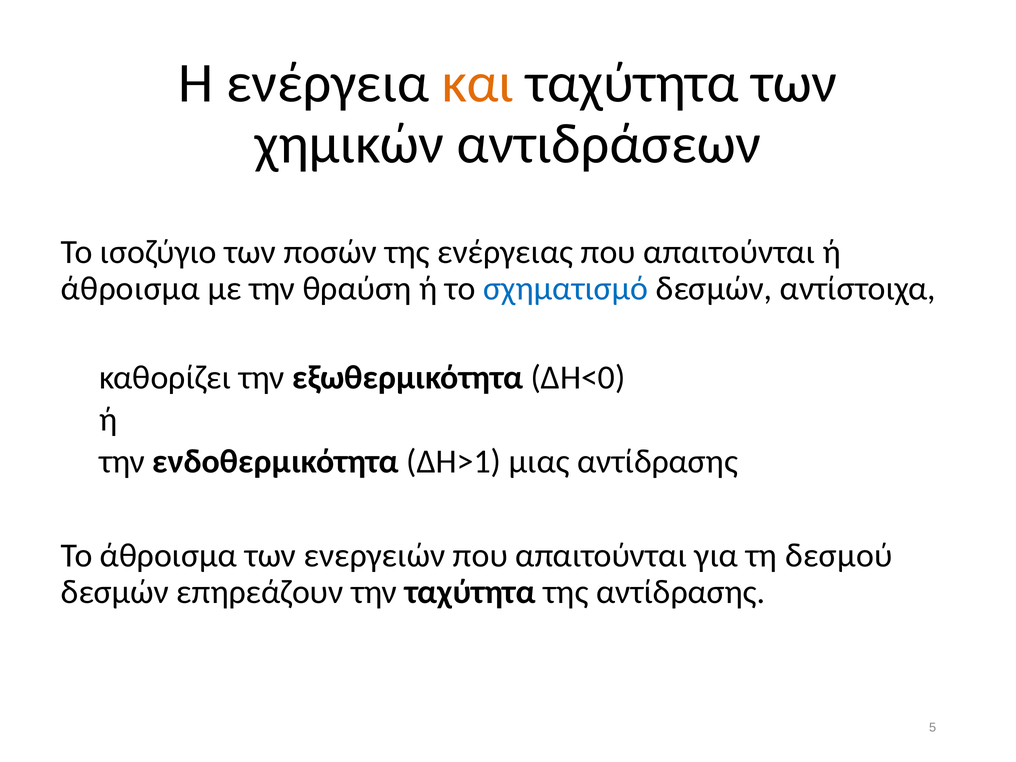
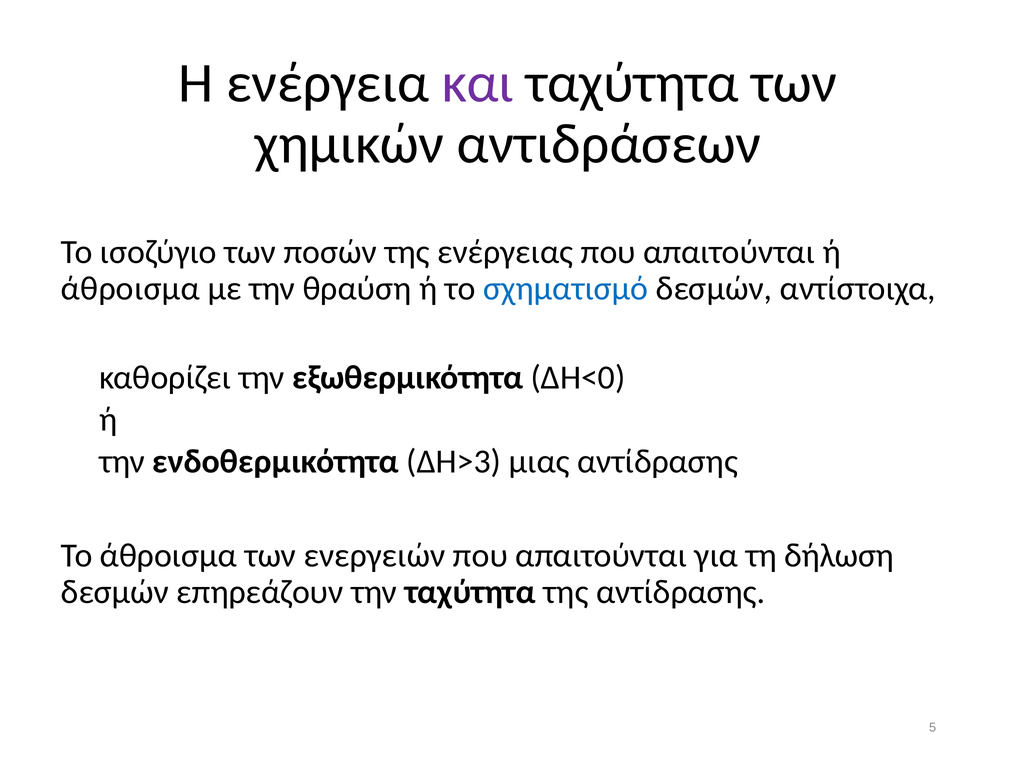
και colour: orange -> purple (478, 83)
ΔΗ>1: ΔΗ>1 -> ΔΗ>3 (454, 461)
δεσμού: δεσμού -> δήλωση (839, 556)
